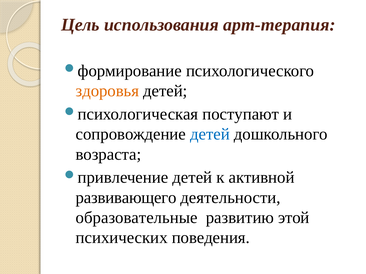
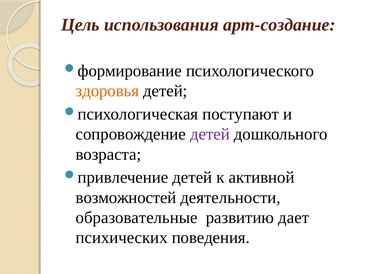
арт-терапия: арт-терапия -> арт-создание (279, 25)
детей colour: blue -> purple (210, 134)
развивающего: развивающего -> возможностей (126, 198)
этой: этой -> дает (294, 218)
